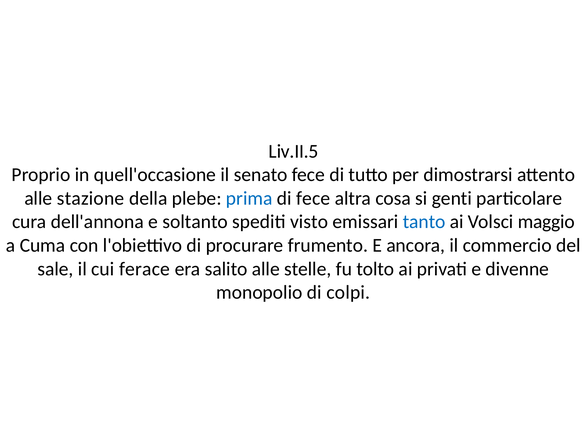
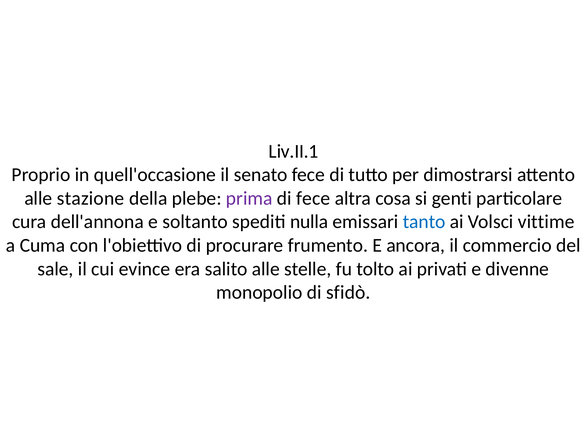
Liv.II.5: Liv.II.5 -> Liv.II.1 (294, 151)
prima colour: blue -> purple (249, 198)
visto: visto -> nulla (309, 221)
maggio: maggio -> vittime (546, 221)
ferace: ferace -> evince (145, 268)
colpi: colpi -> sfidò (348, 292)
